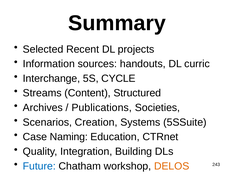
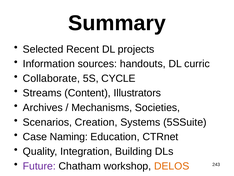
Interchange: Interchange -> Collaborate (51, 78)
Structured: Structured -> Illustrators (137, 93)
Publications: Publications -> Mechanisms (102, 107)
Future colour: blue -> purple (39, 166)
